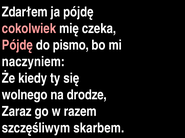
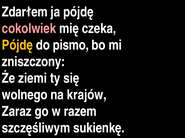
Pójdę colour: pink -> yellow (17, 45)
naczyniem: naczyniem -> zniszczony (33, 62)
kiedy: kiedy -> ziemi (33, 79)
drodze: drodze -> krajów (87, 95)
skarbem: skarbem -> sukienkę (99, 129)
